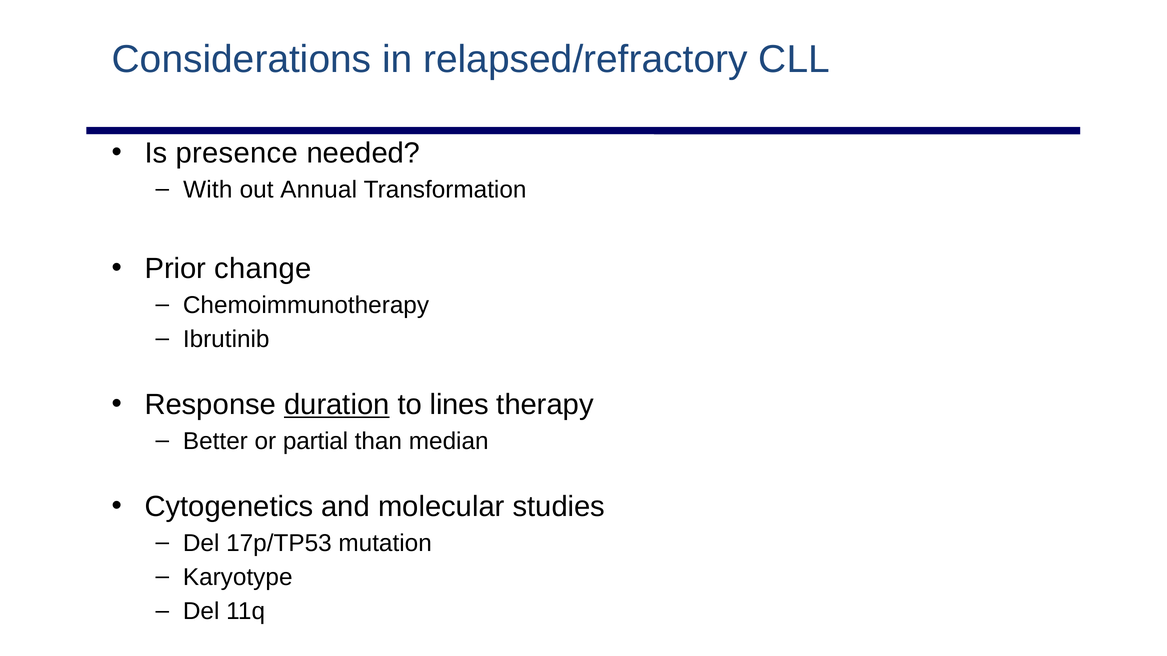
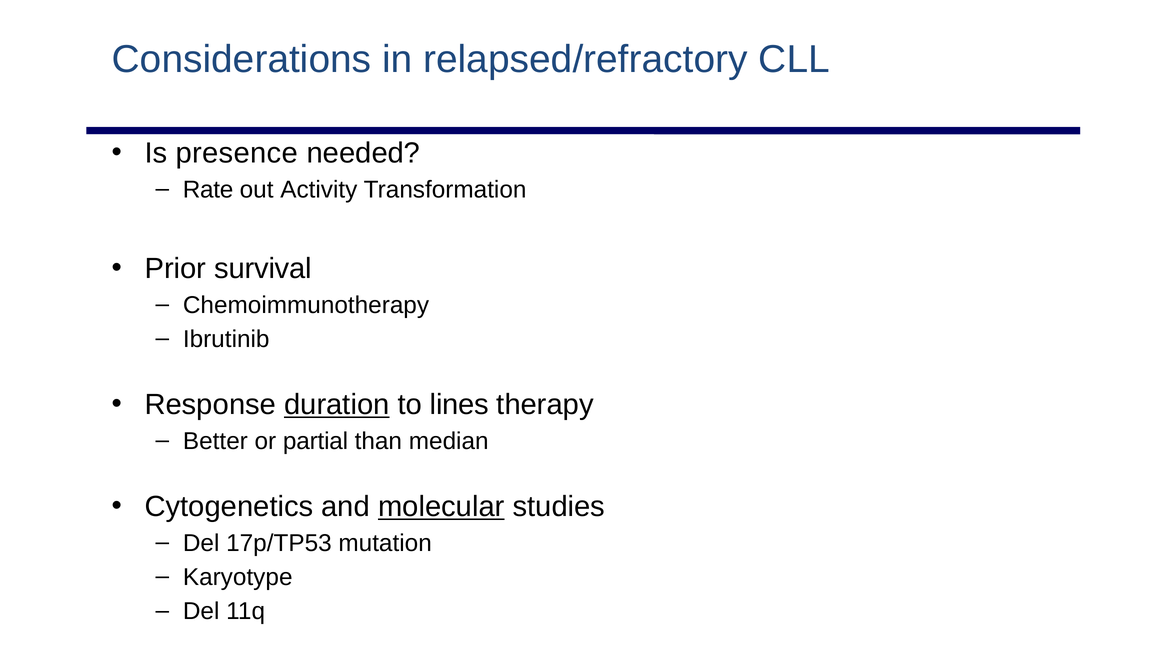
With: With -> Rate (208, 190)
Annual: Annual -> Activity (319, 190)
change: change -> survival (263, 269)
molecular underline: none -> present (441, 507)
